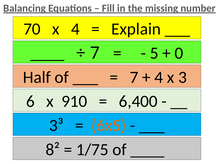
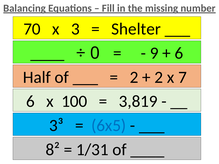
x 4: 4 -> 3 (75, 29)
Explain: Explain -> Shelter (136, 29)
7: 7 -> 0 (95, 53)
5: 5 -> 9 (154, 53)
0: 0 -> 6 (179, 53)
7: 7 -> 2 (134, 77)
4: 4 -> 2 (159, 77)
3: 3 -> 7 (182, 77)
910: 910 -> 100 (74, 102)
6,400: 6,400 -> 3,819 (138, 102)
6x5 colour: orange -> blue (109, 126)
1/75: 1/75 -> 1/31 (92, 150)
